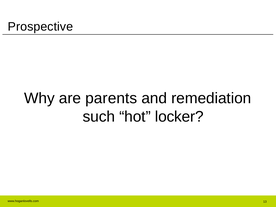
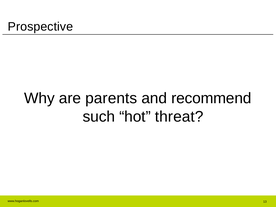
remediation: remediation -> recommend (211, 98)
locker: locker -> threat (179, 117)
